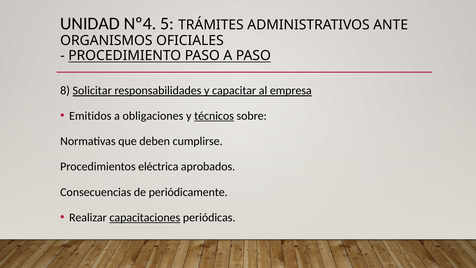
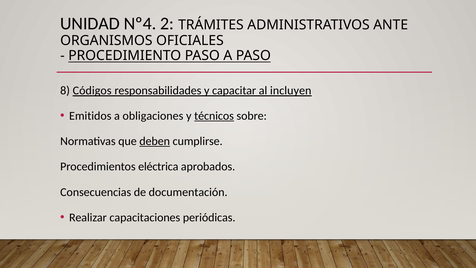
5: 5 -> 2 (167, 24)
Solicitar: Solicitar -> Códigos (92, 91)
empresa: empresa -> incluyen (291, 91)
deben underline: none -> present (155, 141)
periódicamente: periódicamente -> documentación (188, 192)
capacitaciones underline: present -> none (145, 217)
